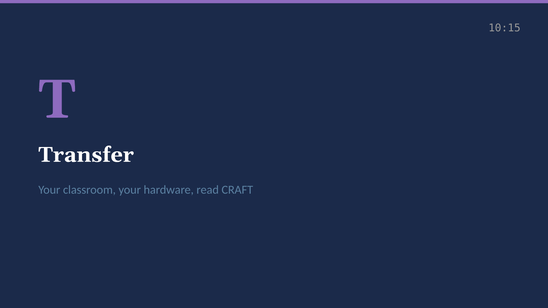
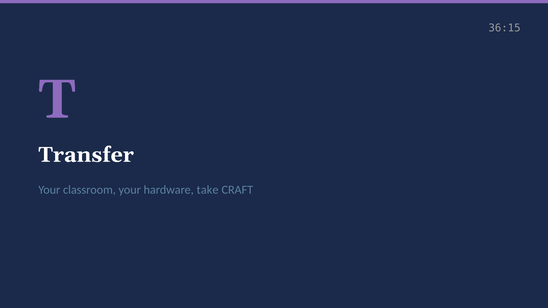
10:15: 10:15 -> 36:15 (504, 28)
read: read -> take (208, 190)
